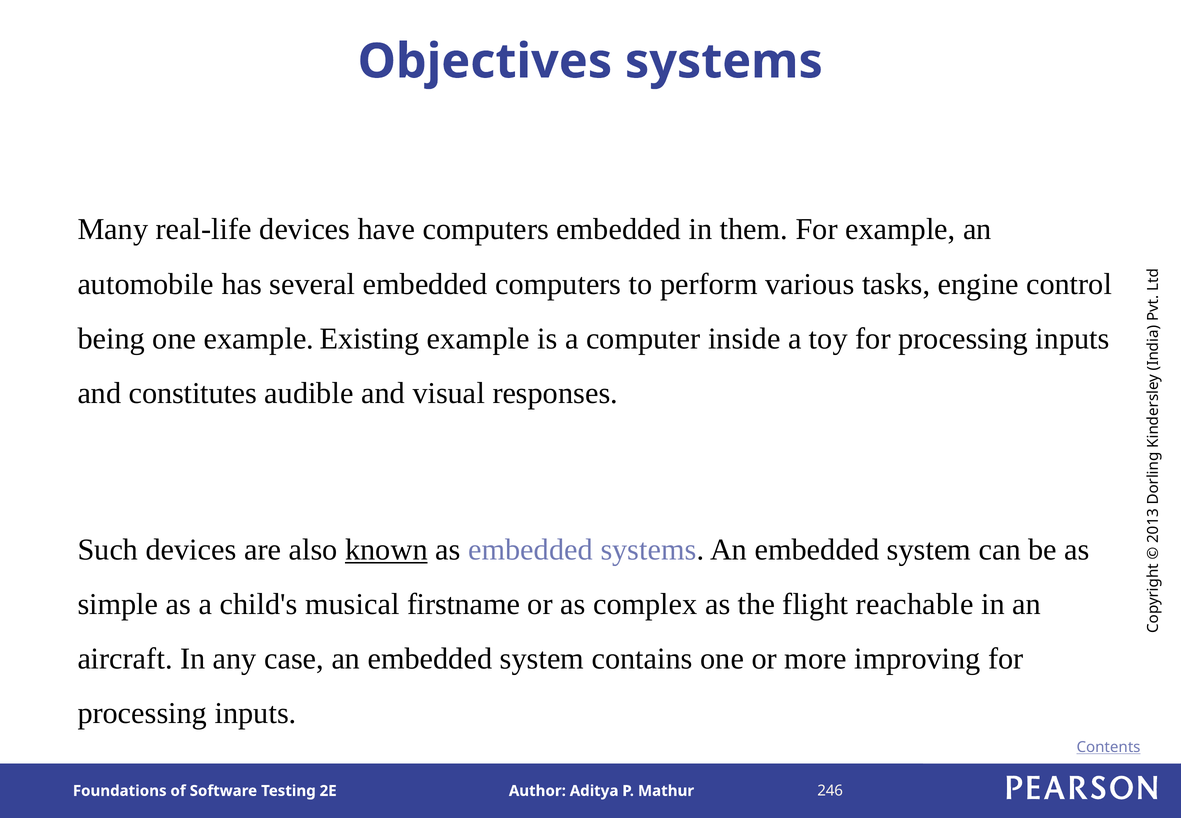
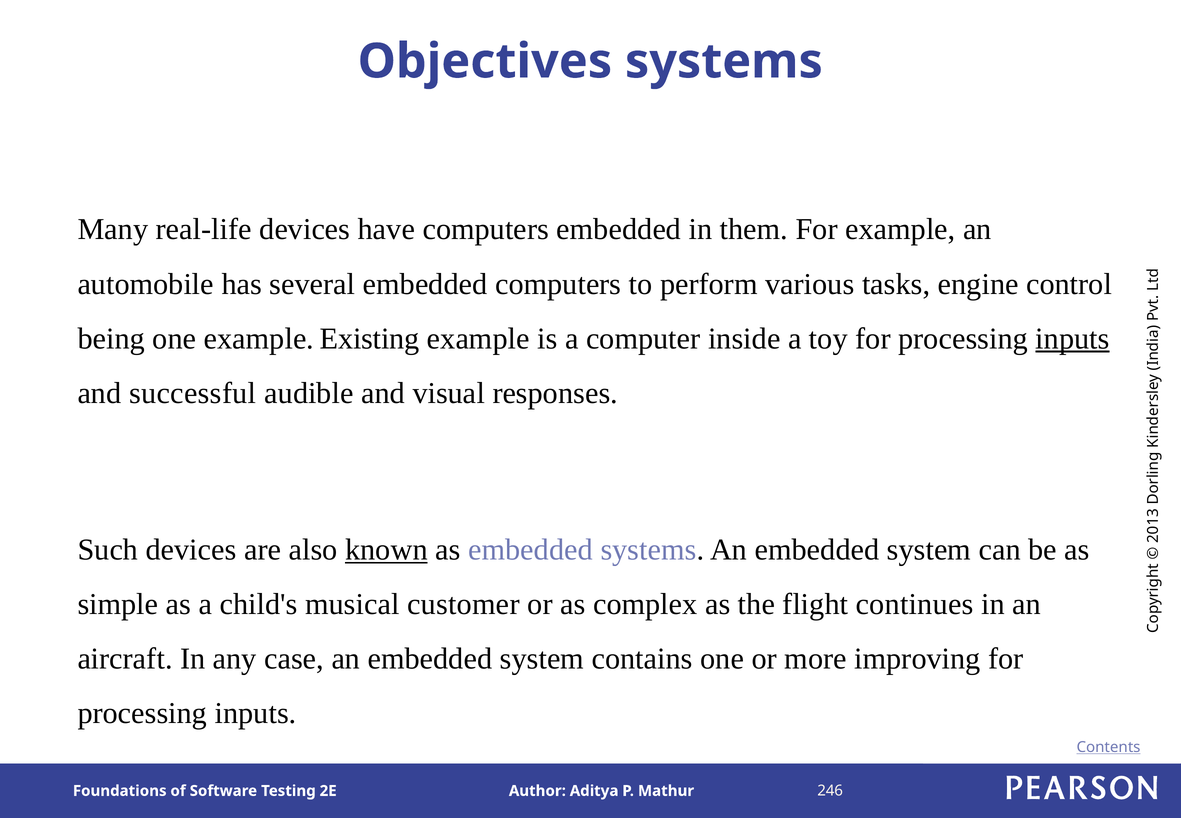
inputs underline: none -> present (1072, 338)
constitutes: constitutes -> successful (193, 393)
firstname: firstname -> customer (463, 604)
reachable: reachable -> continues (915, 604)
